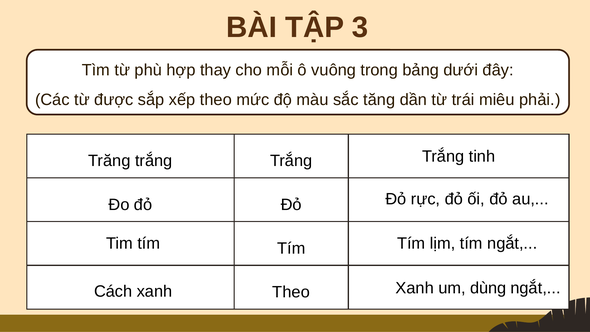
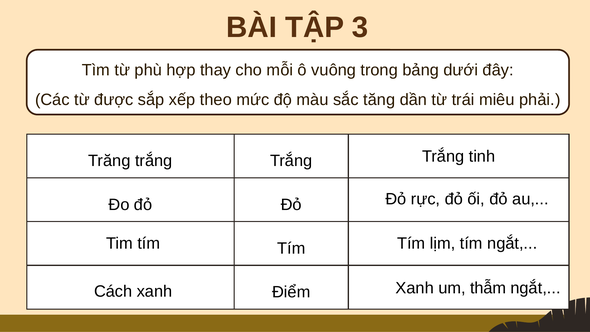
dùng: dùng -> thẫm (488, 288)
Theo: Theo -> Điểm (291, 292)
